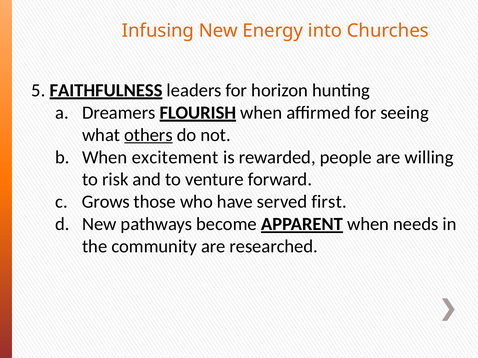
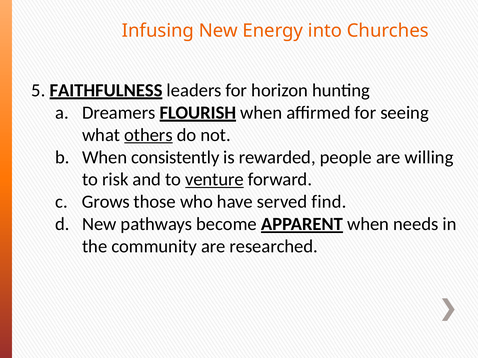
excitement: excitement -> consistently (175, 157)
venture underline: none -> present (214, 180)
first: first -> find (329, 202)
